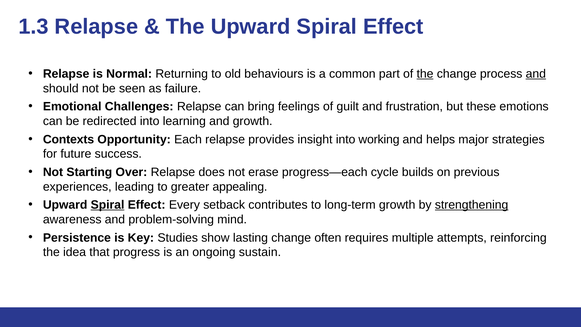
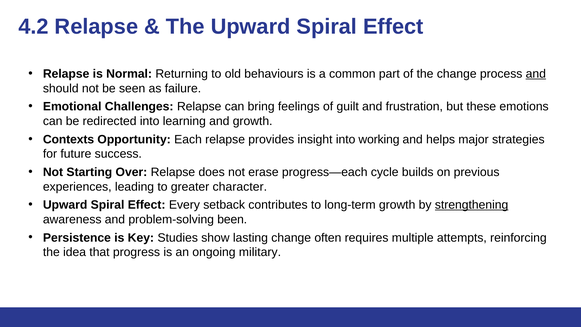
1.3: 1.3 -> 4.2 (33, 27)
the underline: present -> none (425, 74)
appealing: appealing -> character (240, 187)
Spiral underline: present -> none (108, 205)
mind: mind -> been (232, 219)
sustain: sustain -> military (260, 252)
